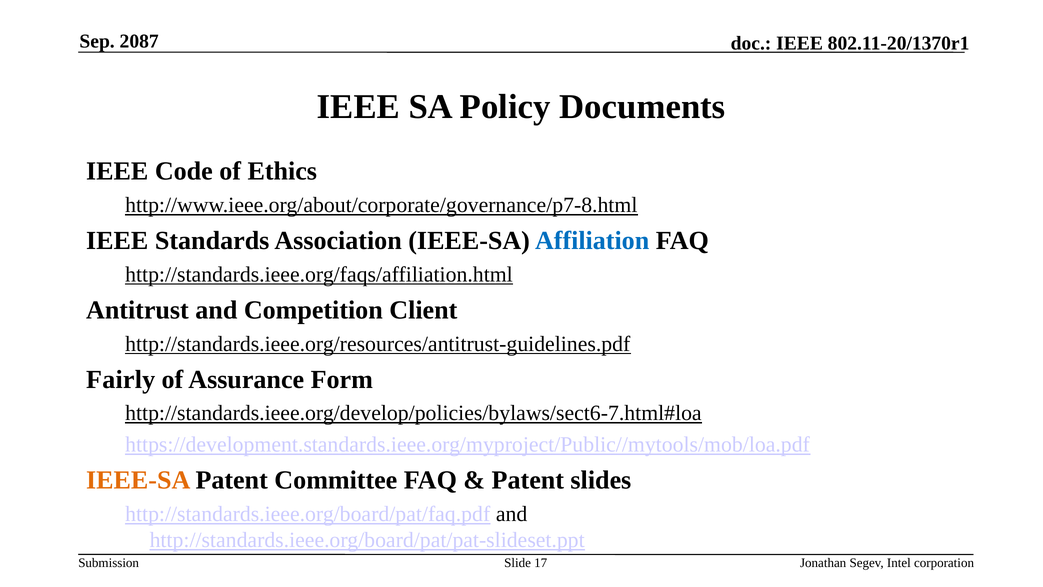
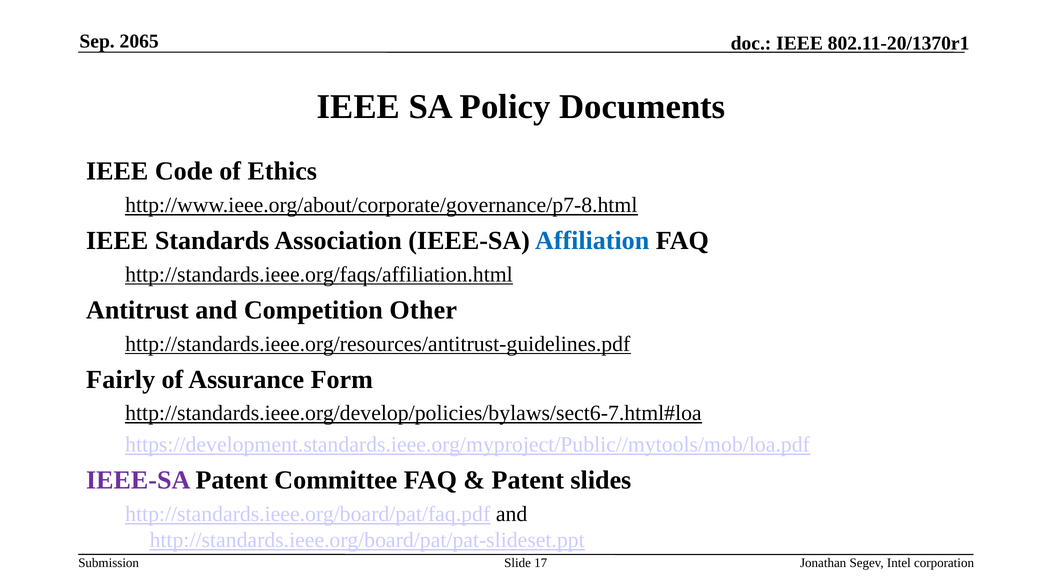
2087: 2087 -> 2065 (139, 41)
Client: Client -> Other (423, 310)
IEEE-SA colour: orange -> purple (138, 480)
